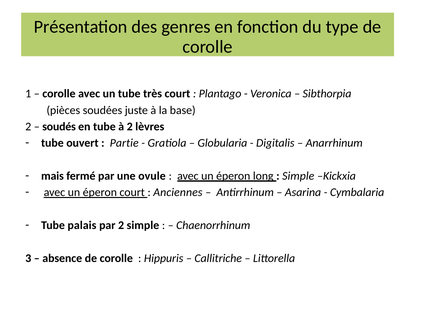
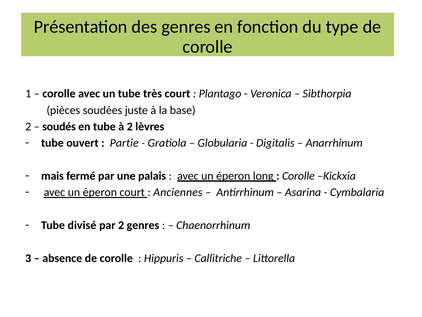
ovule: ovule -> palais (152, 176)
Simple: Simple -> Corolle (298, 176)
palais: palais -> divisé (82, 225)
2 simple: simple -> genres (143, 225)
